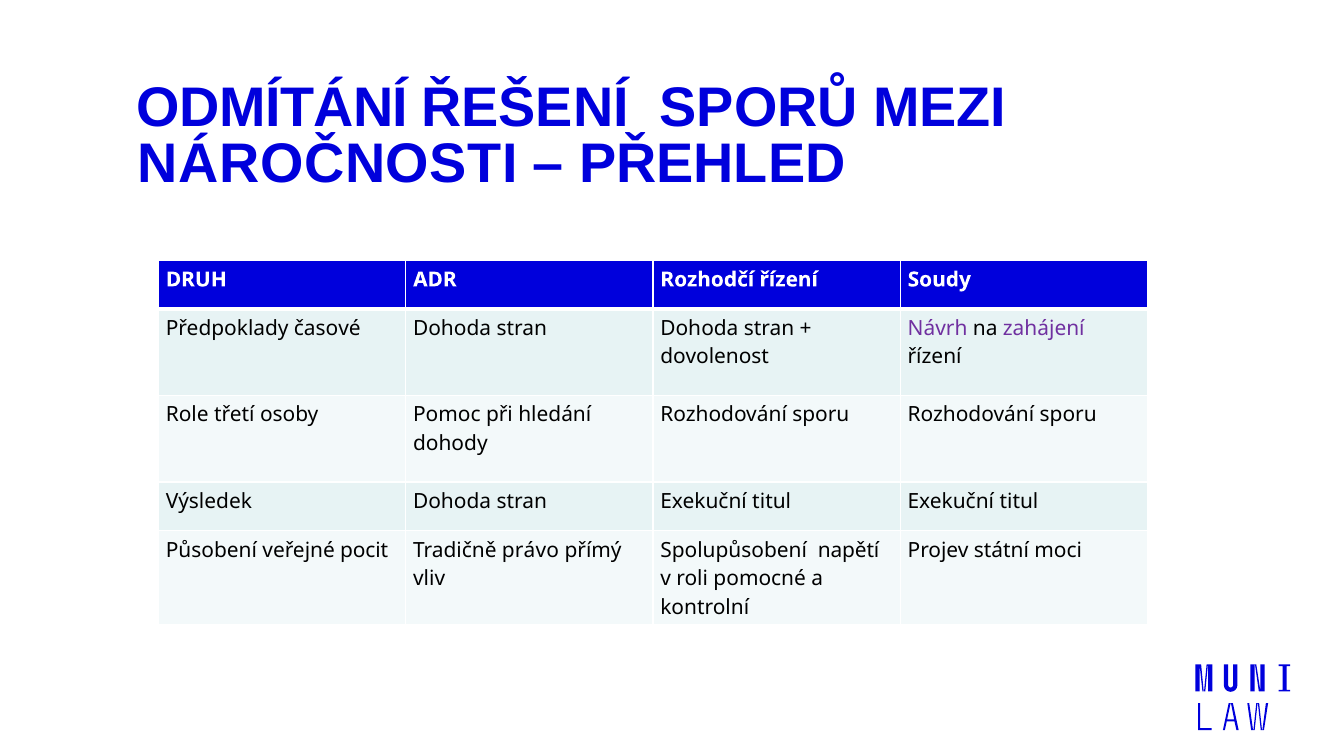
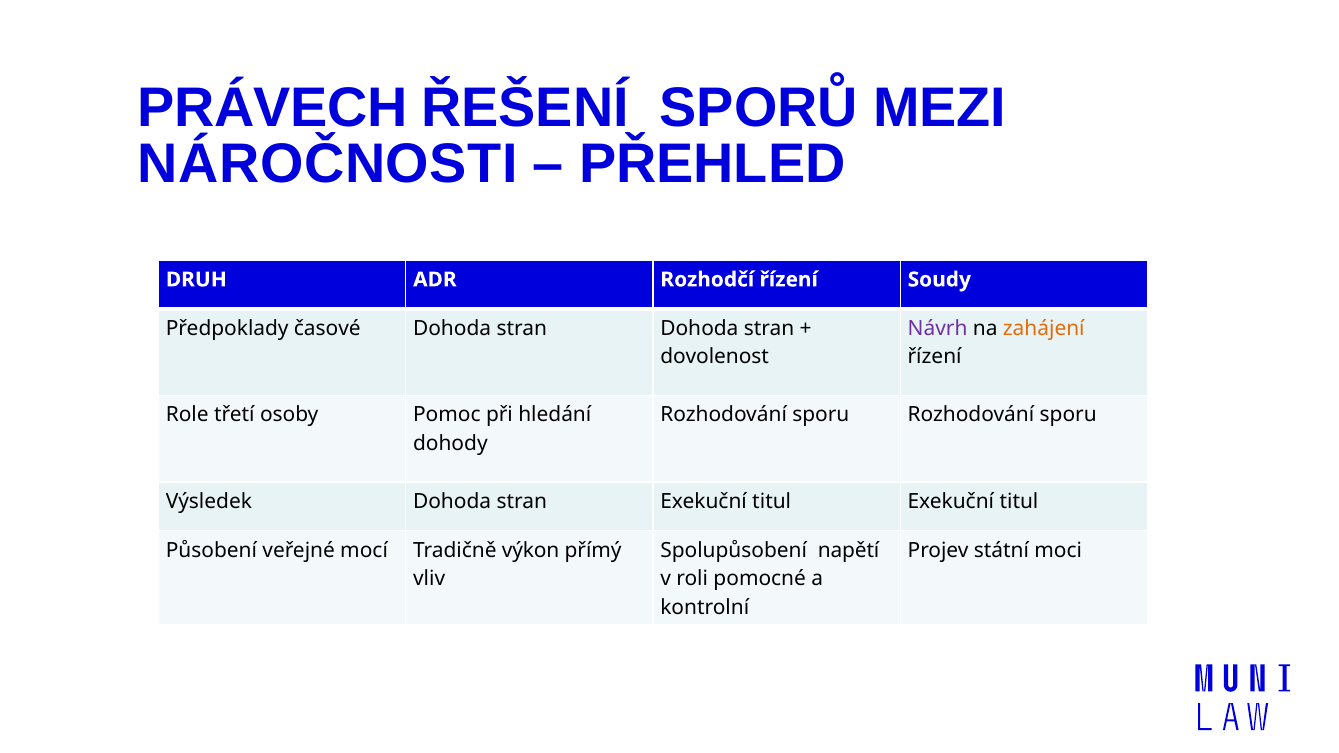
ODMÍTÁNÍ: ODMÍTÁNÍ -> PRÁVECH (273, 108)
zahájení colour: purple -> orange (1044, 328)
pocit: pocit -> mocí (364, 550)
právo: právo -> výkon (531, 550)
